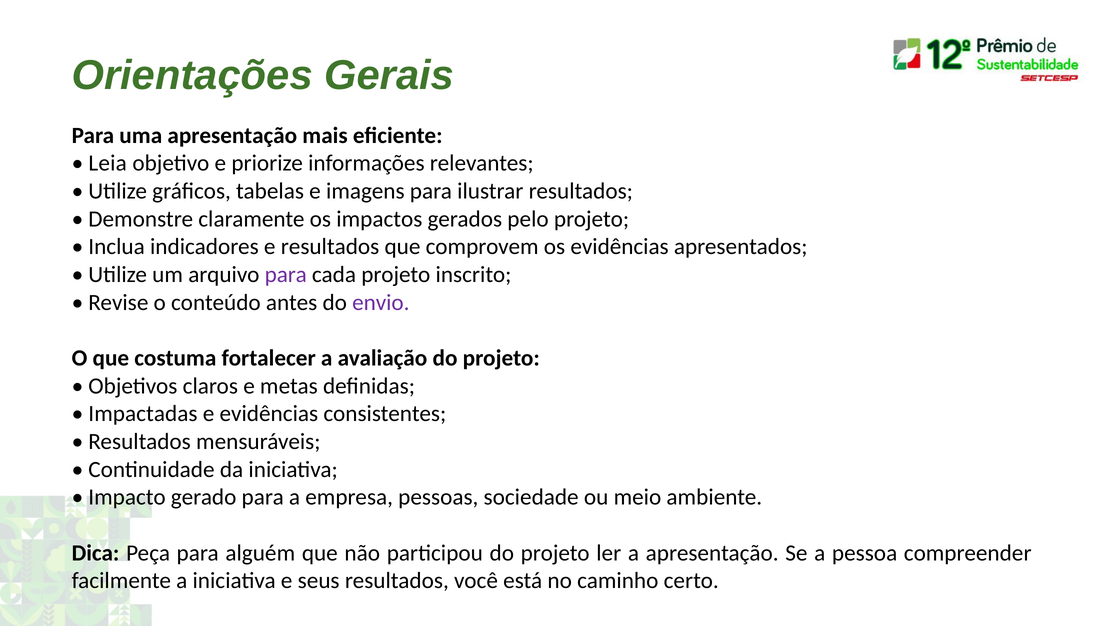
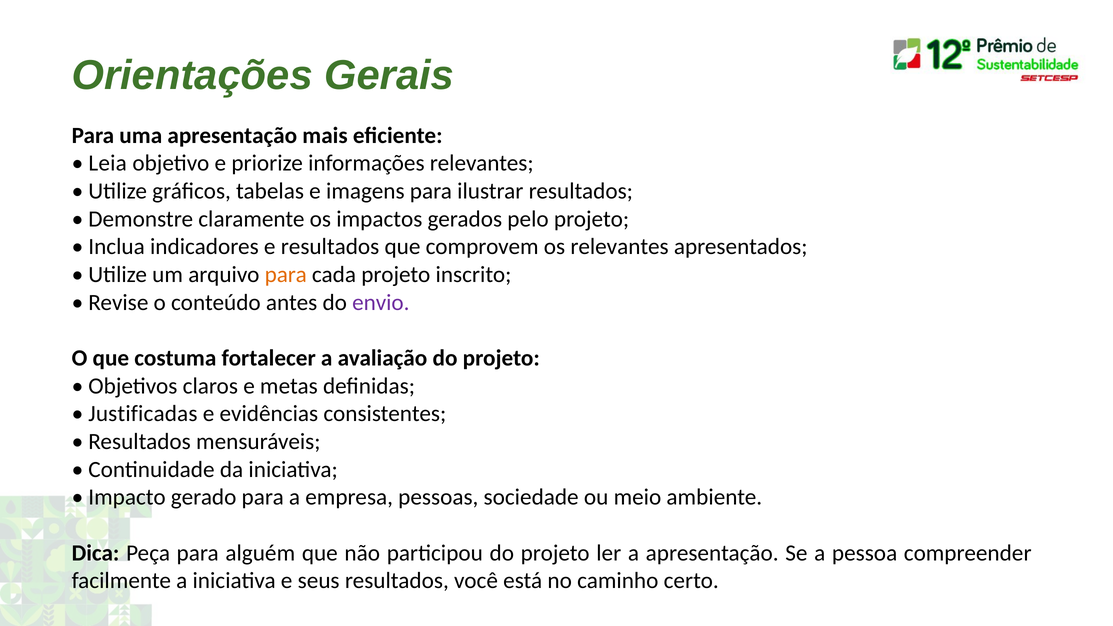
os evidências: evidências -> relevantes (620, 247)
para colour: purple -> orange (286, 275)
Impactadas: Impactadas -> Justificadas (143, 414)
